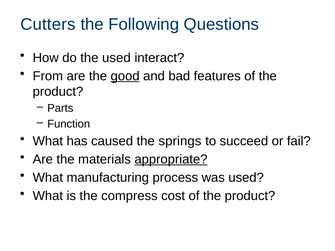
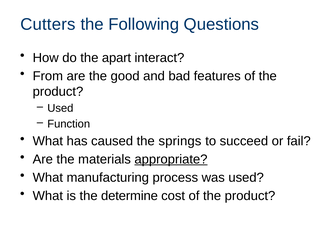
the used: used -> apart (117, 58)
good underline: present -> none (125, 76)
Parts: Parts -> Used (60, 108)
compress: compress -> determine (129, 196)
